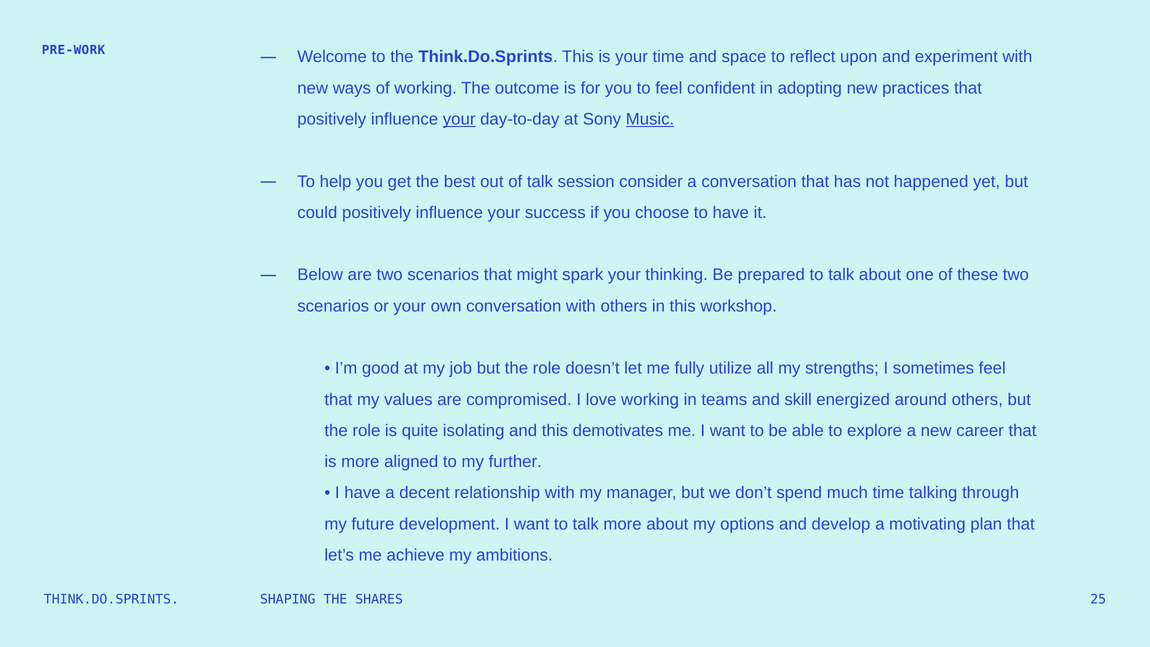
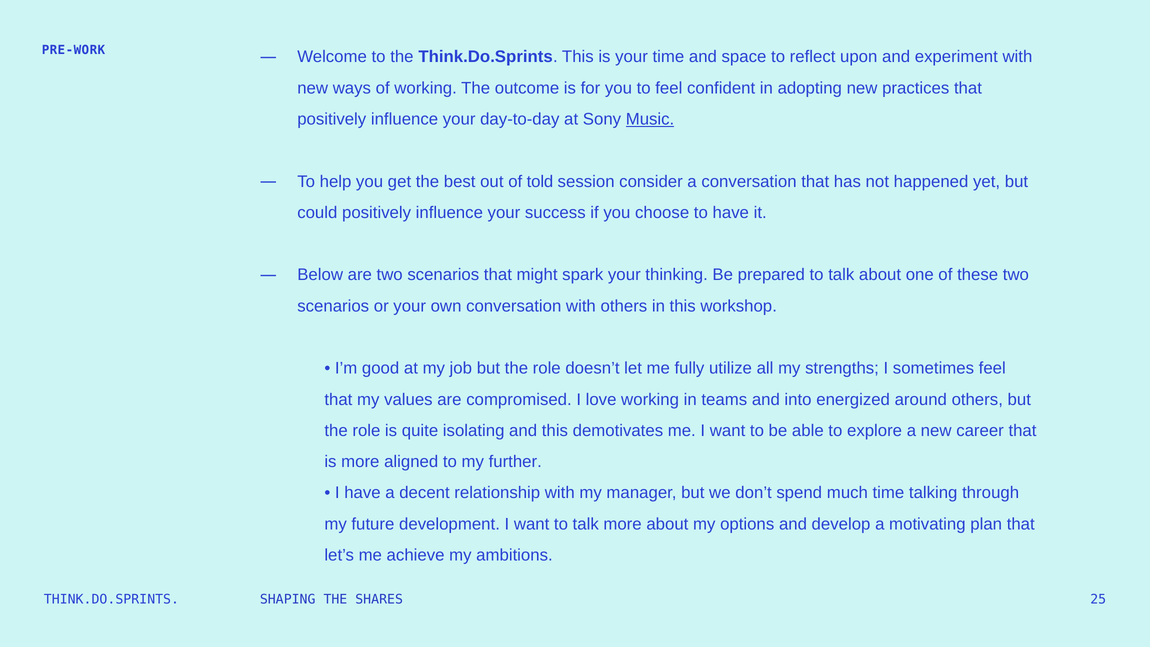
your underline: present -> none (459, 119)
of talk: talk -> told (540, 181)
skill: skill -> into (798, 399)
